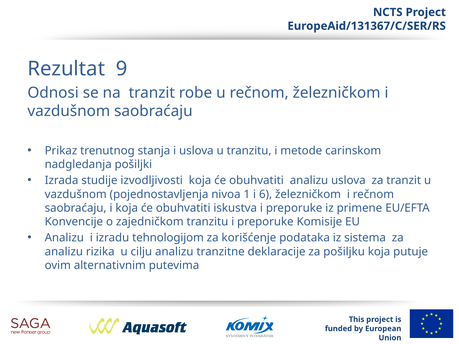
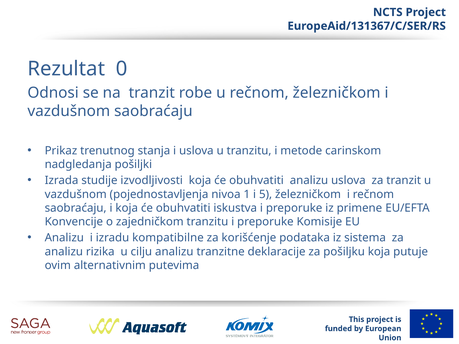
9: 9 -> 0 (122, 69)
6: 6 -> 5 (266, 194)
tehnologijom: tehnologijom -> kompatibilne (168, 238)
